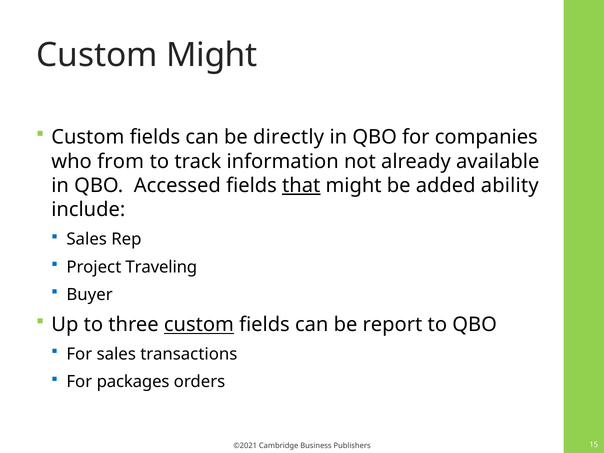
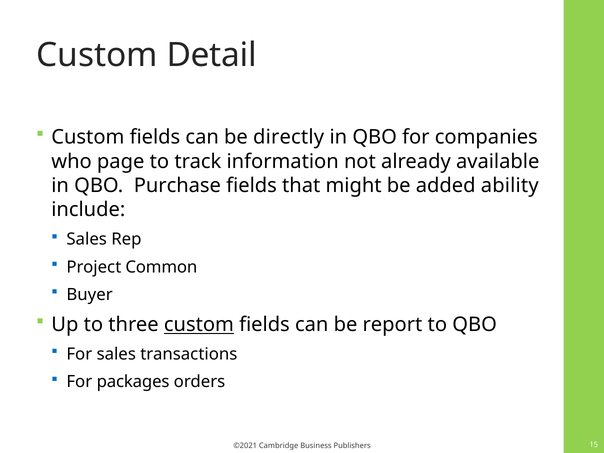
Custom Might: Might -> Detail (212, 55)
from: from -> page (121, 161)
Accessed: Accessed -> Purchase (177, 186)
that underline: present -> none (301, 186)
Traveling: Traveling -> Common (161, 267)
